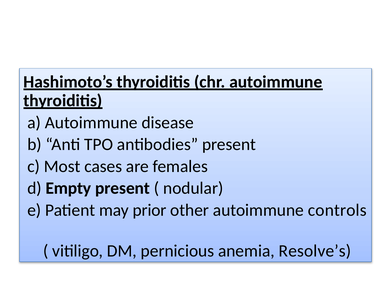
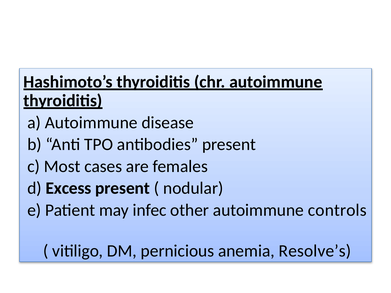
Empty: Empty -> Excess (68, 188)
prior: prior -> infec (150, 210)
